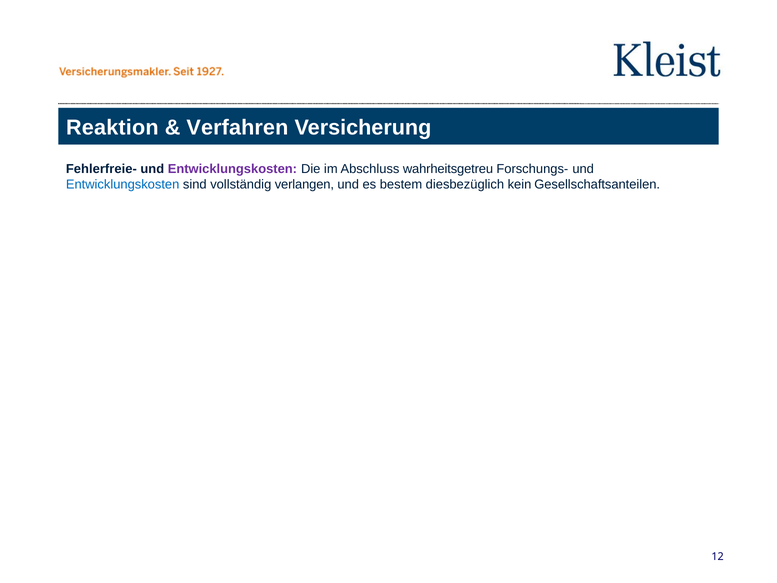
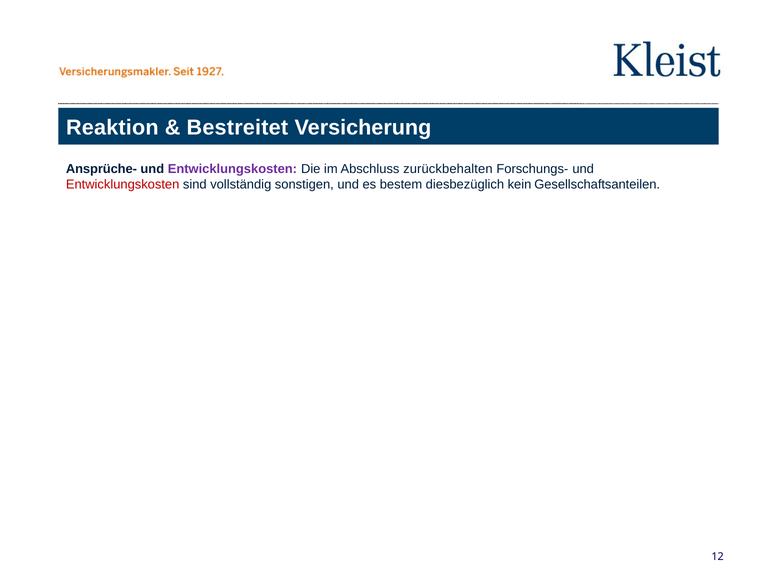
Verfahren: Verfahren -> Bestreitet (237, 128)
Fehlerfreie-: Fehlerfreie- -> Ansprüche- (101, 169)
wahrheitsgetreu: wahrheitsgetreu -> zurückbehalten (448, 169)
Entwicklungskosten colour: blue -> red (123, 184)
verlangen: verlangen -> sonstigen (304, 184)
